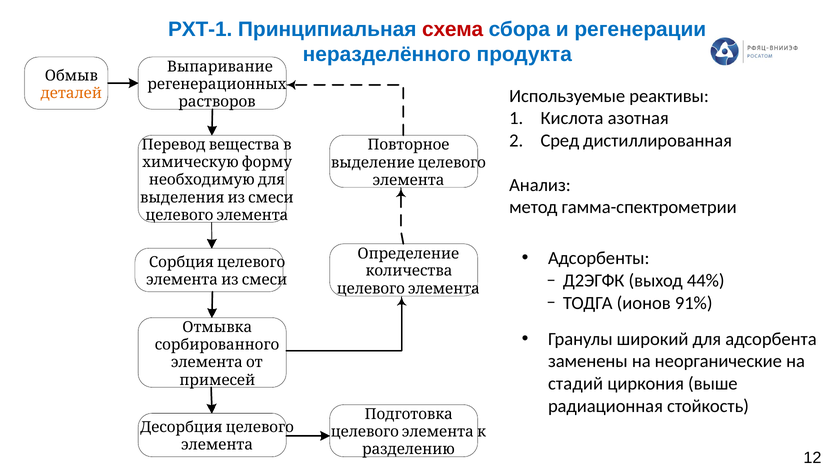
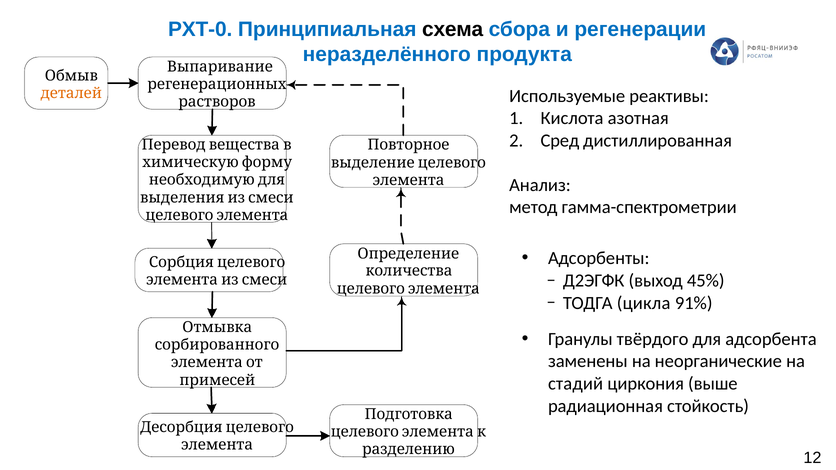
РХТ-1: РХТ-1 -> РХТ-0 (200, 29)
схема colour: red -> black (453, 29)
44%: 44% -> 45% (706, 281)
ионов: ионов -> цикла (644, 303)
широкий: широкий -> твёрдого (653, 339)
